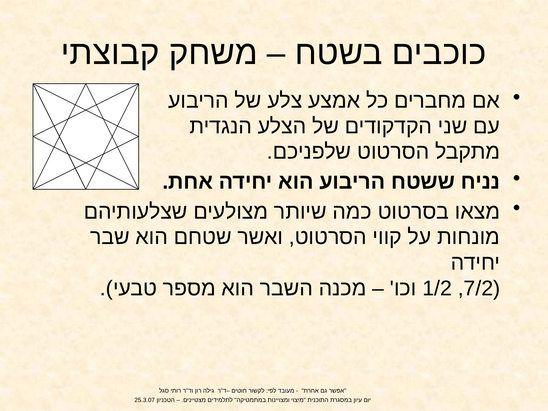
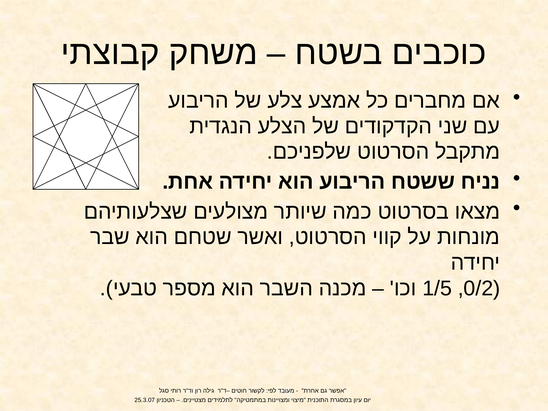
1/2: 1/2 -> 1/5 (437, 288)
7/2: 7/2 -> 0/2 (478, 288)
